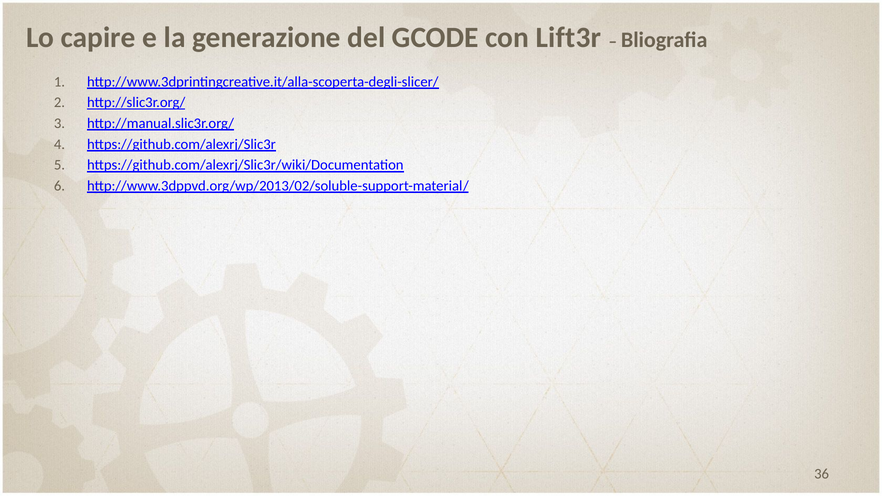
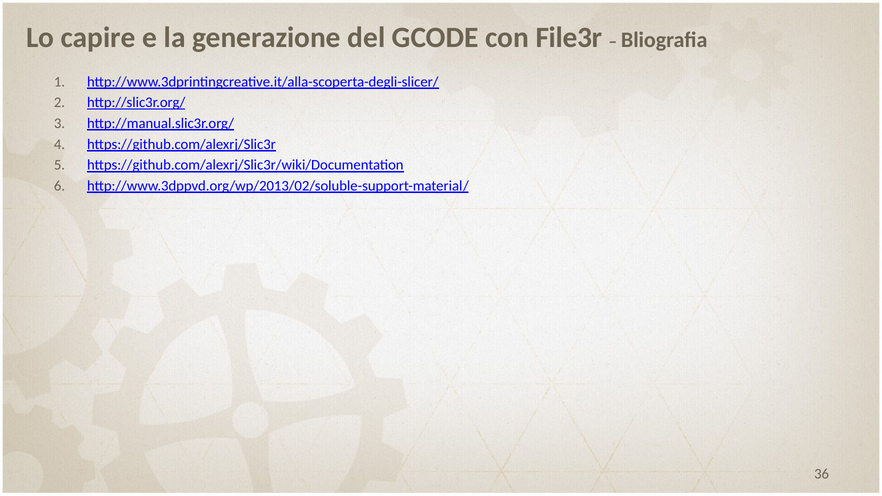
Lift3r: Lift3r -> File3r (569, 37)
